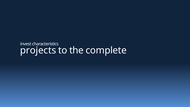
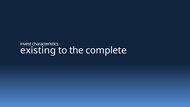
projects: projects -> existing (38, 50)
